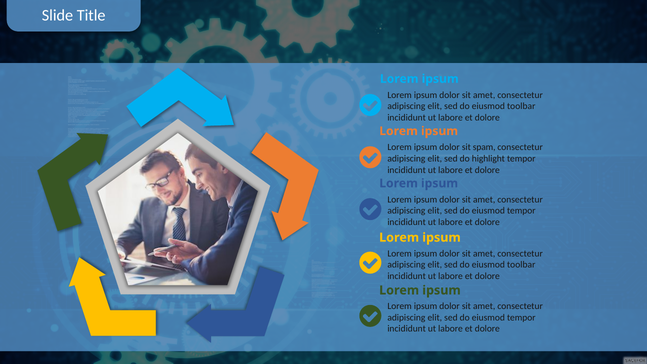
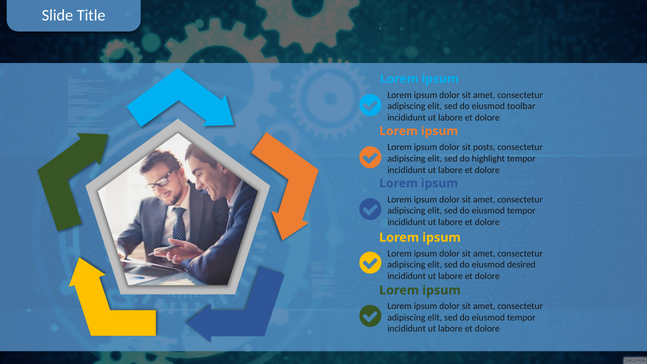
spam: spam -> posts (484, 147)
toolbar: toolbar -> desired (521, 265)
